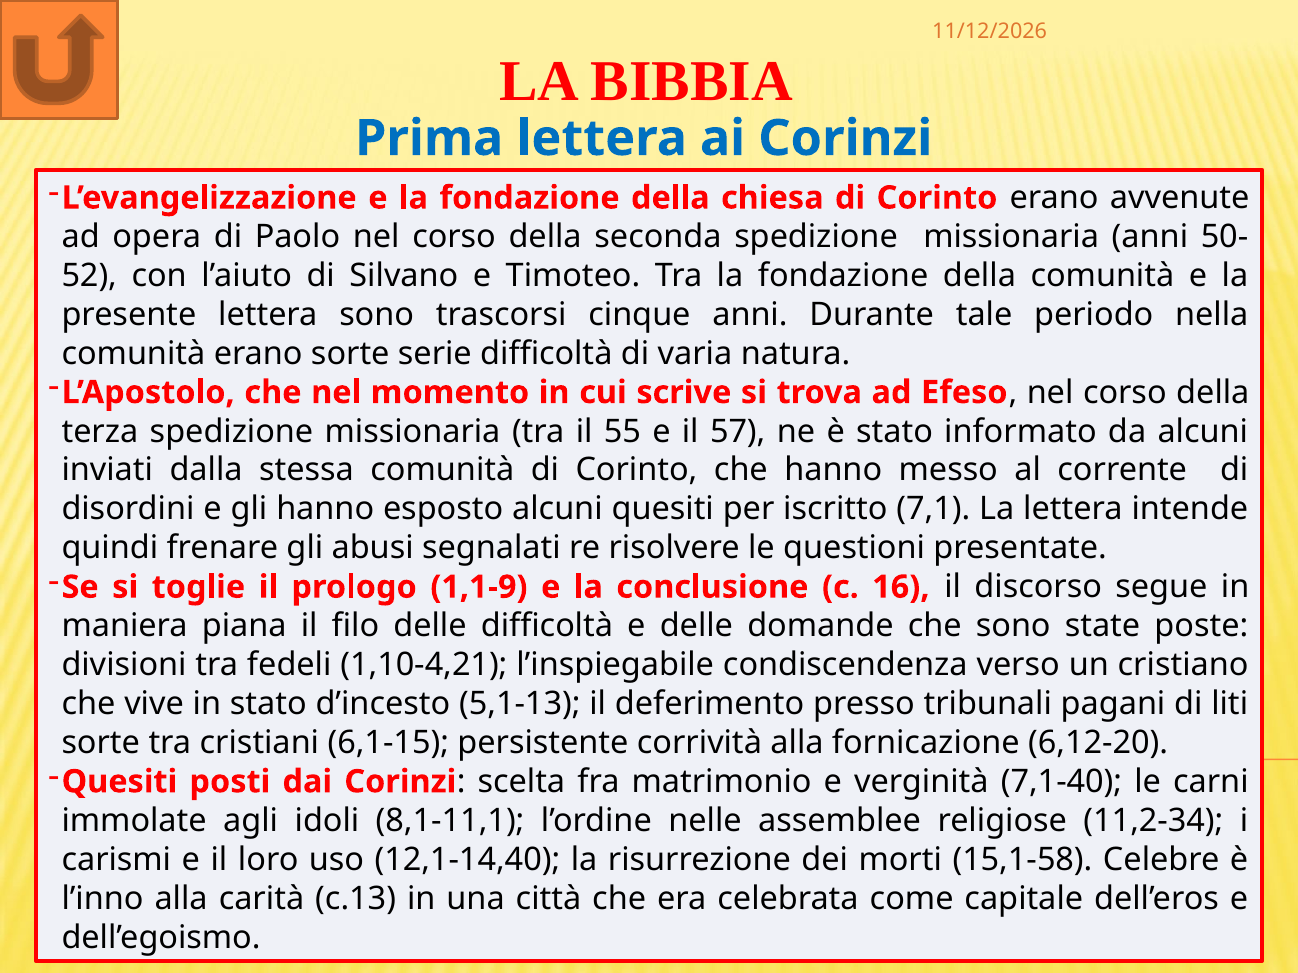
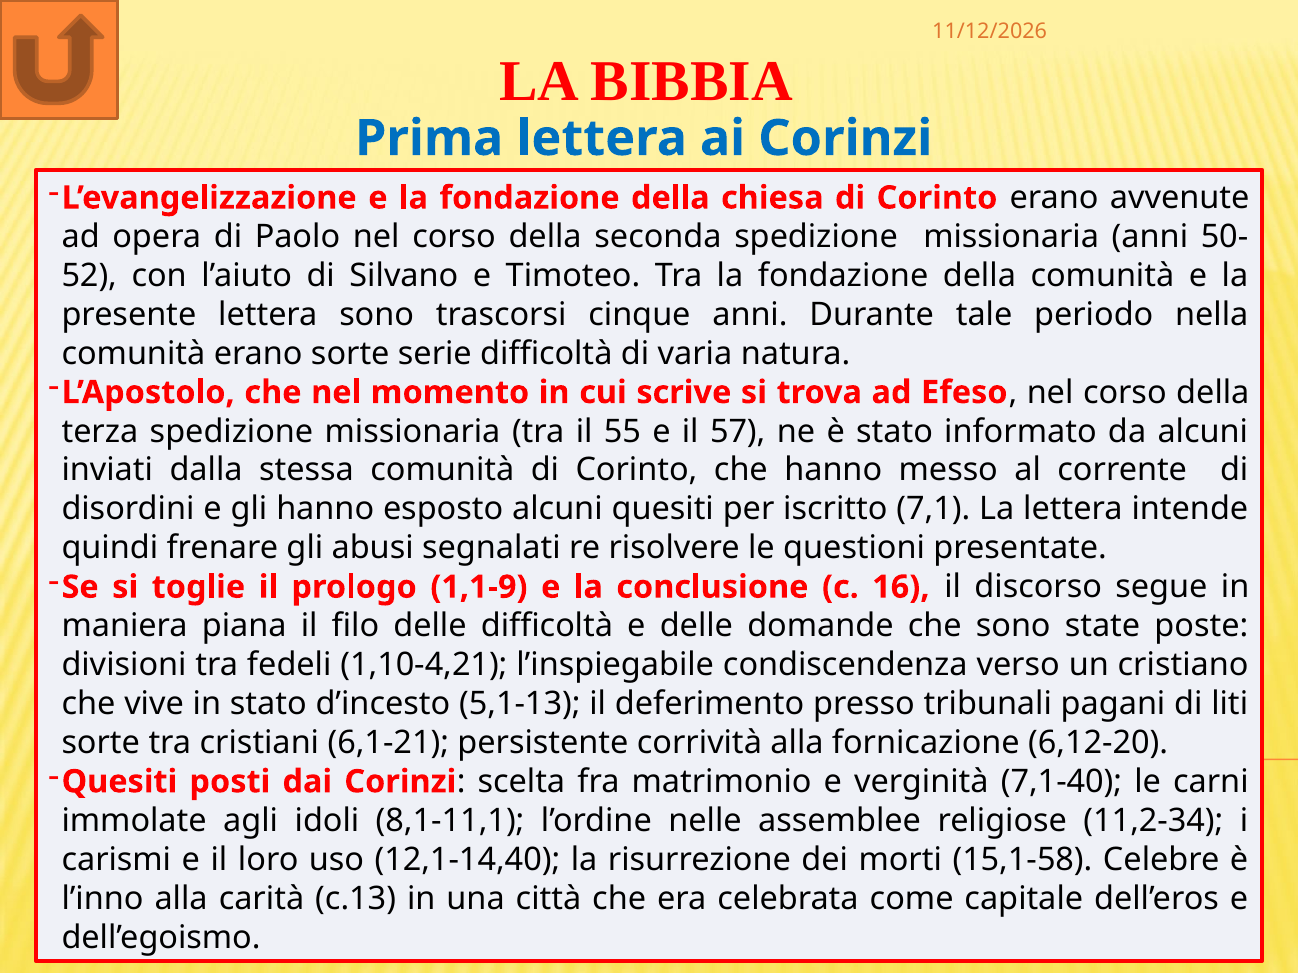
6,1-15: 6,1-15 -> 6,1-21 (388, 743)
